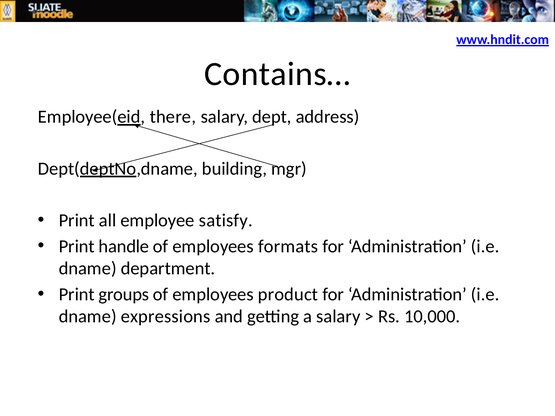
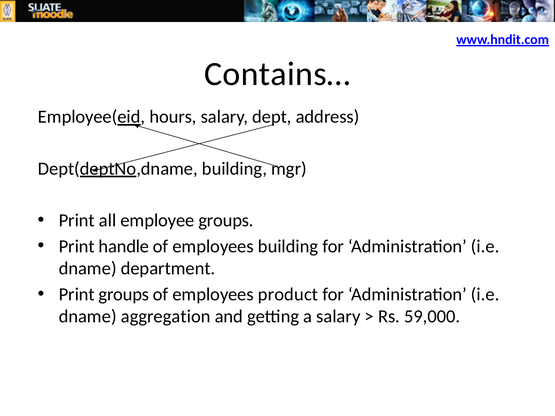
there: there -> hours (173, 117)
employee satisfy: satisfy -> groups (226, 221)
employees formats: formats -> building (288, 246)
expressions: expressions -> aggregation (166, 317)
10,000: 10,000 -> 59,000 (432, 317)
